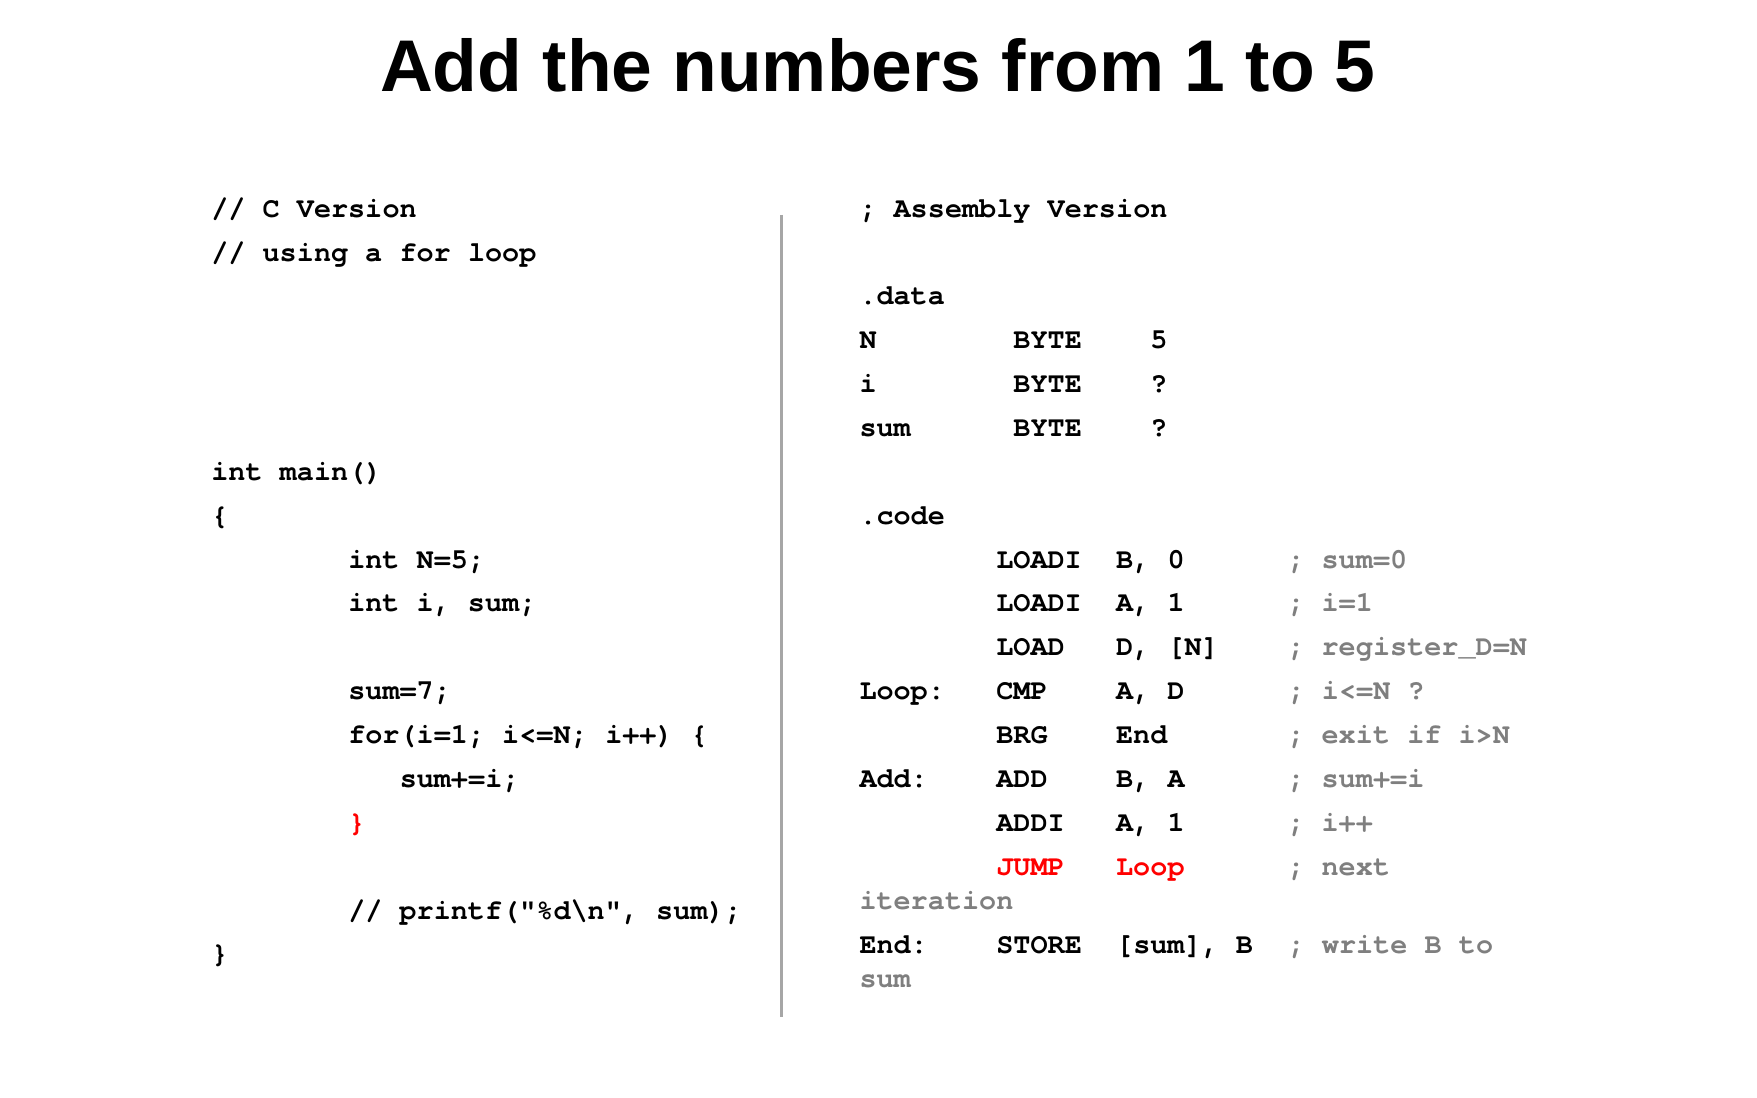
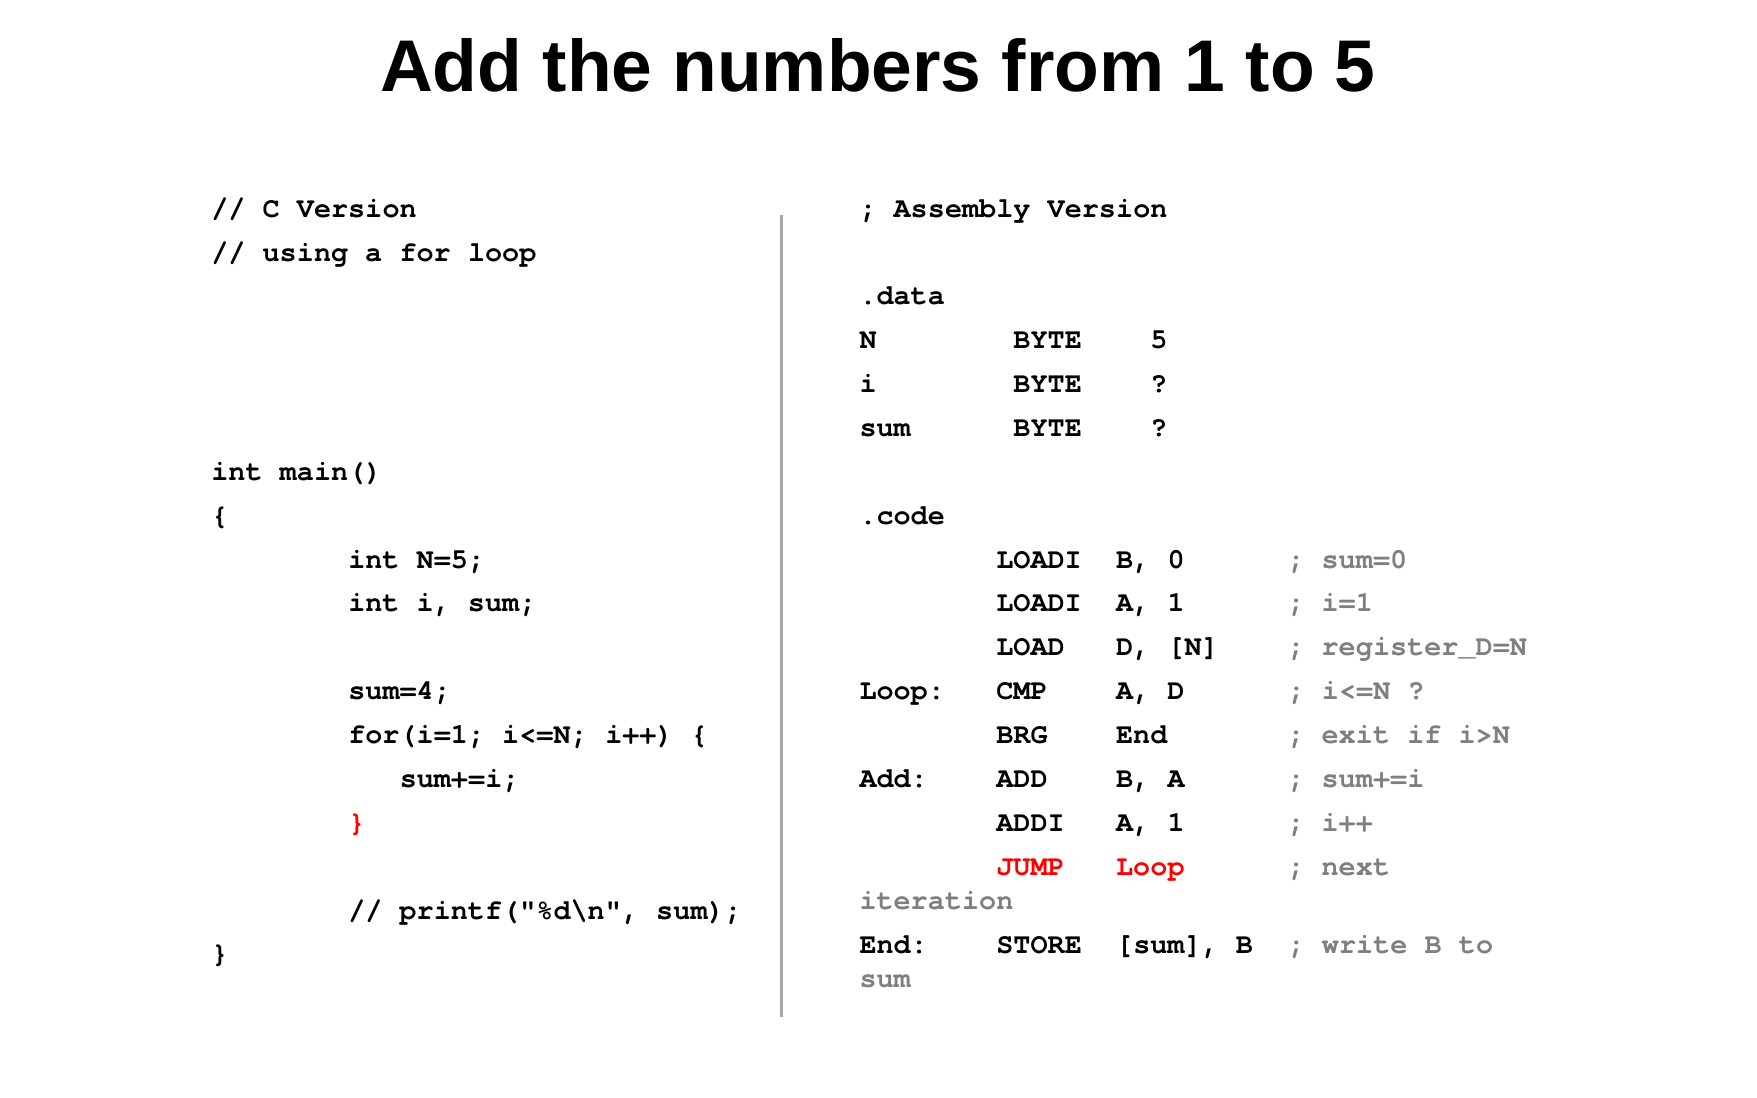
sum=7: sum=7 -> sum=4 (400, 690)
